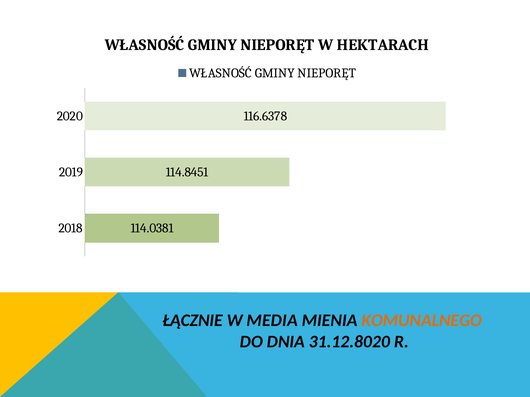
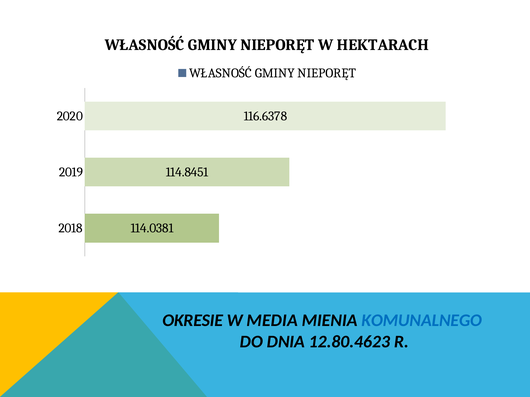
ŁĄCZNIE: ŁĄCZNIE -> OKRESIE (193, 321)
KOMUNALNEGO colour: orange -> blue (422, 321)
31.12.8020: 31.12.8020 -> 12.80.4623 (349, 342)
